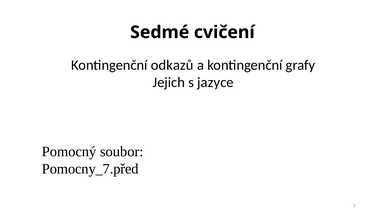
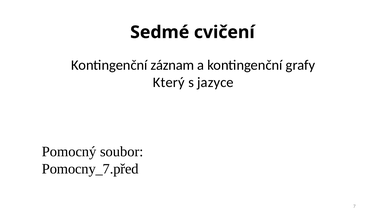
odkazů: odkazů -> záznam (172, 65)
Jejich: Jejich -> Který (169, 83)
